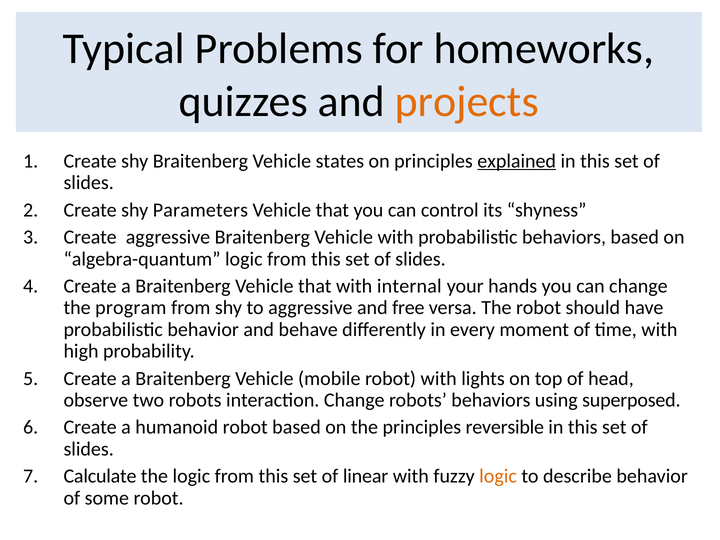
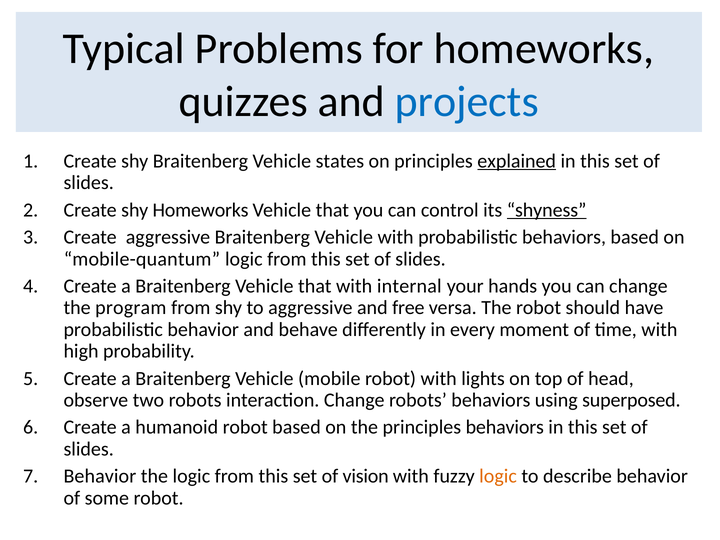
projects colour: orange -> blue (467, 102)
shy Parameters: Parameters -> Homeworks (201, 210)
shyness underline: none -> present (547, 210)
algebra-quantum: algebra-quantum -> mobile-quantum (142, 259)
principles reversible: reversible -> behaviors (505, 427)
Calculate: Calculate -> Behavior (100, 476)
linear: linear -> vision (366, 476)
